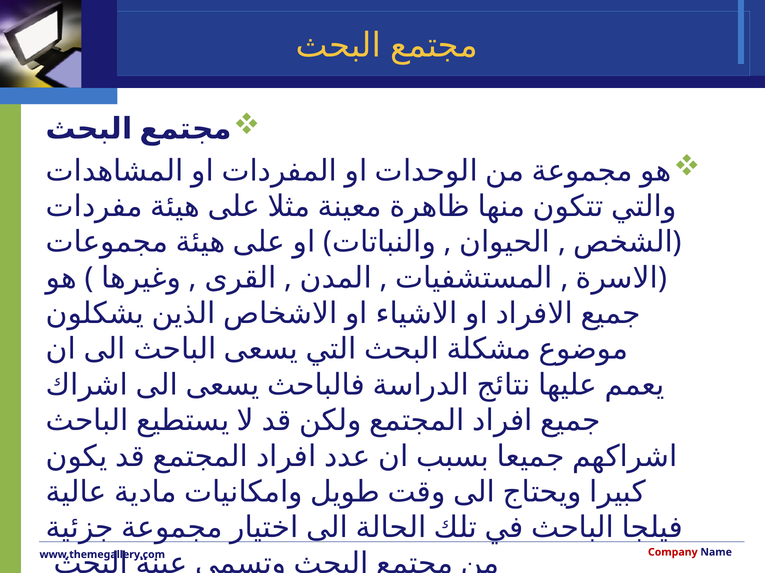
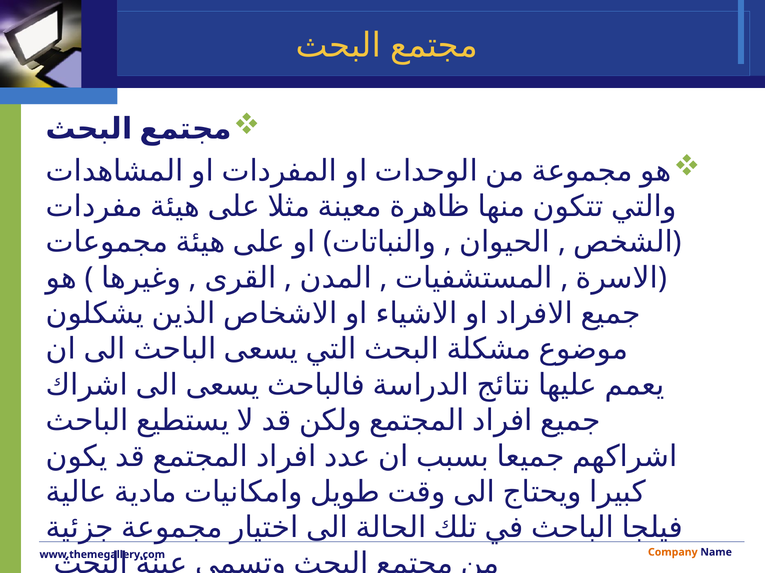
Company colour: red -> orange (673, 553)
